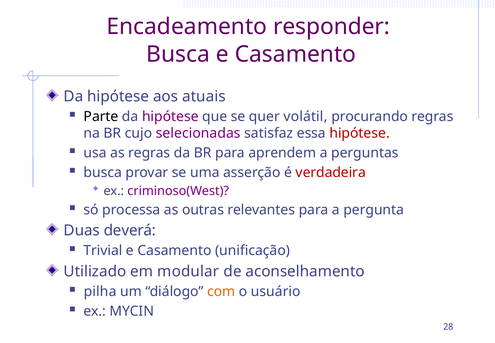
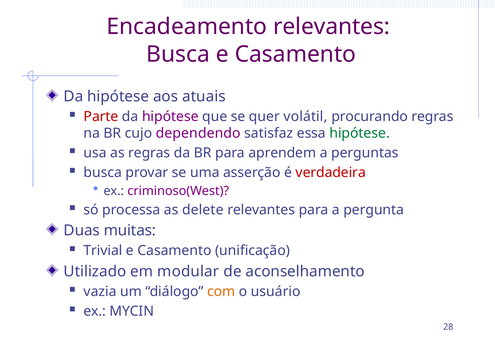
Encadeamento responder: responder -> relevantes (332, 27)
Parte colour: black -> red (101, 116)
selecionadas: selecionadas -> dependendo (198, 133)
hipótese colour: red -> green (360, 133)
outras: outras -> delete (203, 210)
deverá: deverá -> muitas (130, 230)
pilha: pilha -> vazia (100, 291)
